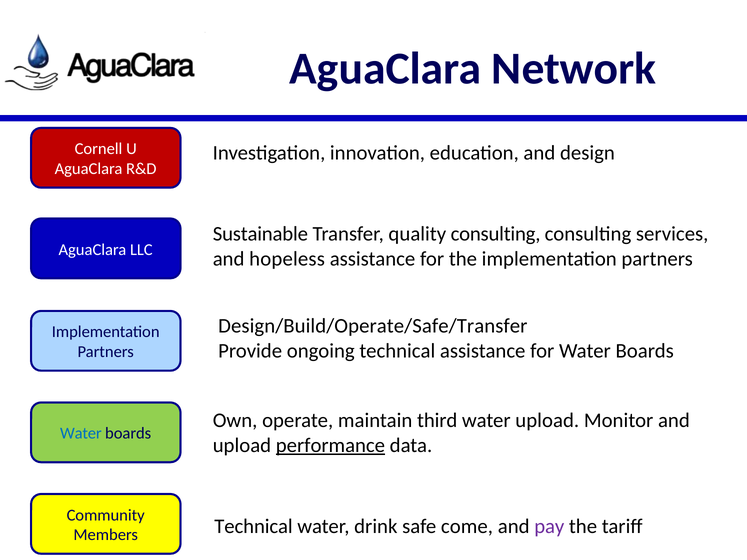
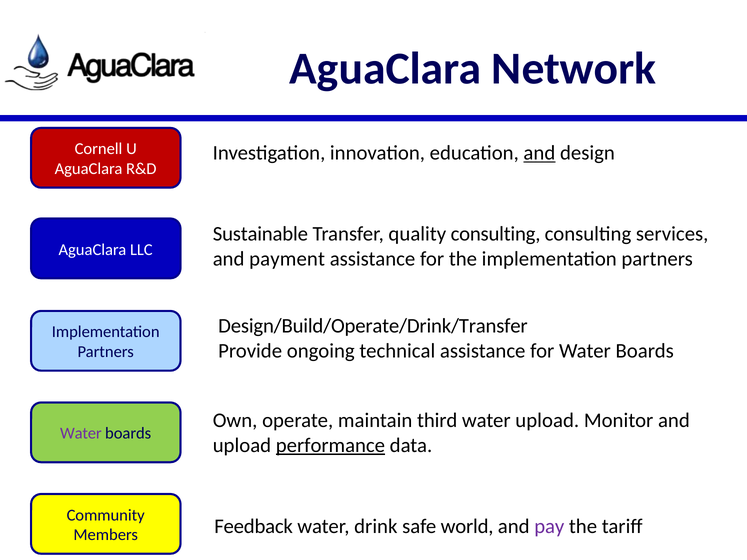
and underline: none -> present (539, 153)
hopeless: hopeless -> payment (287, 259)
Design/Build/Operate/Safe/Transfer: Design/Build/Operate/Safe/Transfer -> Design/Build/Operate/Drink/Transfer (373, 326)
Water colour: blue -> purple (81, 434)
Members Technical: Technical -> Feedback (254, 527)
come: come -> world (467, 527)
